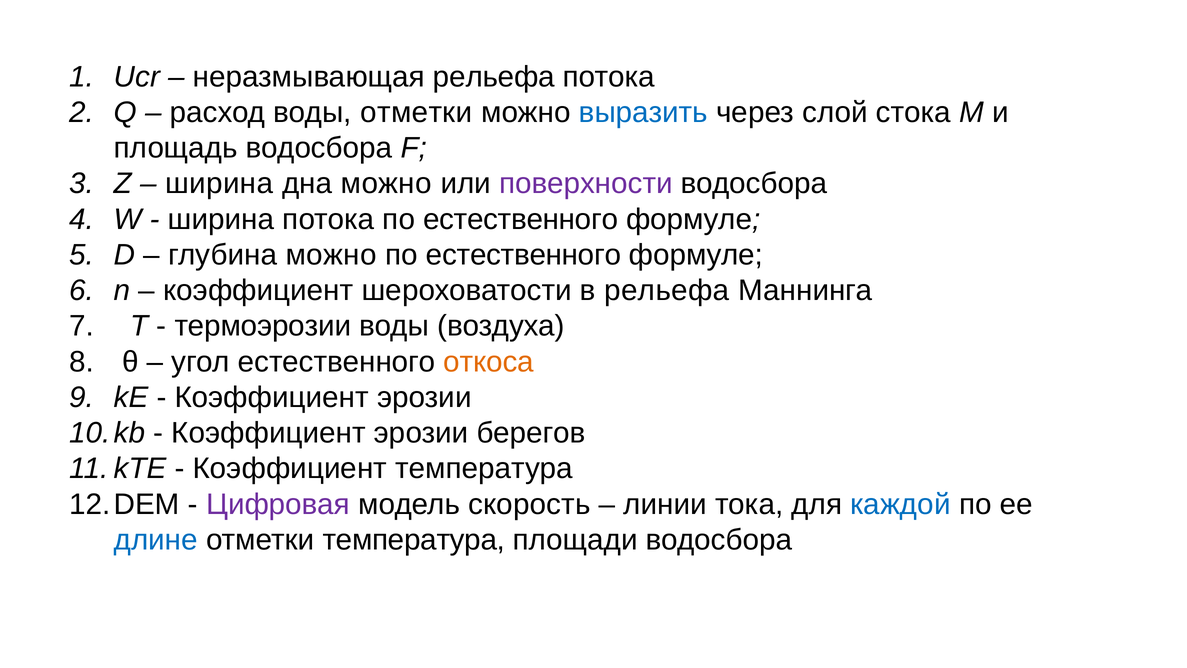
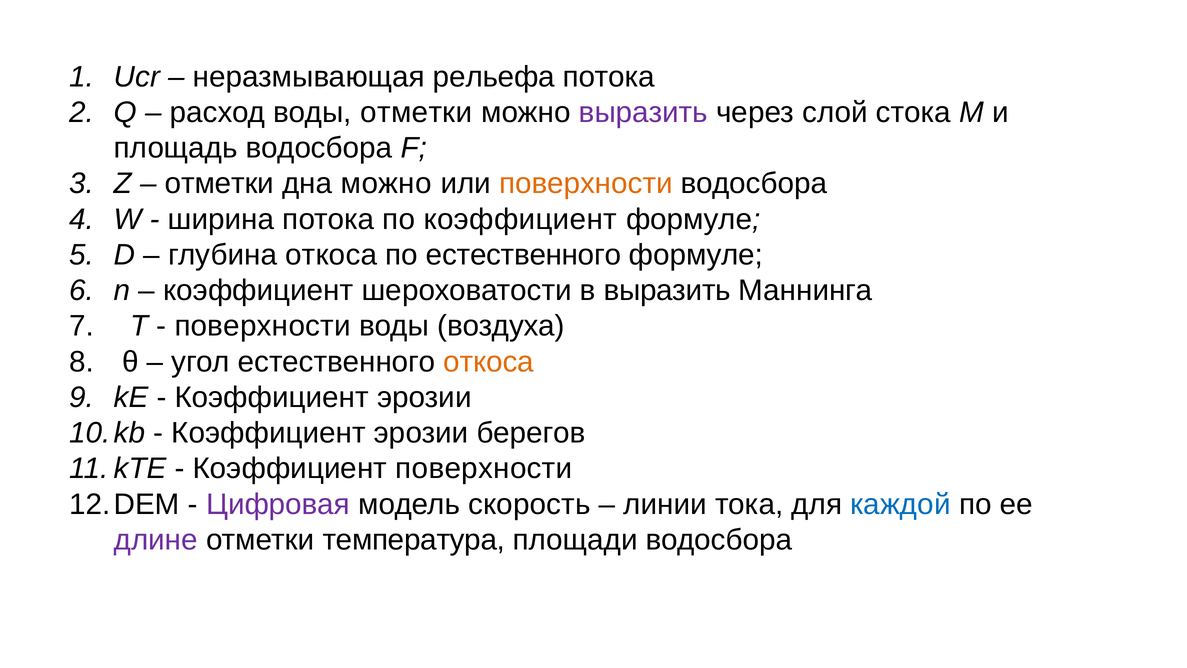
выразить colour: blue -> purple (643, 112)
ширина: ширина -> отметки (219, 183)
поверхности colour: purple -> orange (586, 183)
потока по естественного: естественного -> коэффициент (520, 219)
глубина можно: можно -> откоса (331, 255)
в рельефа: рельефа -> выразить (667, 290)
термоэрозии: термоэрозии -> поверхности (263, 326)
Коэффициент температура: температура -> поверхности (484, 468)
длине colour: blue -> purple (156, 540)
